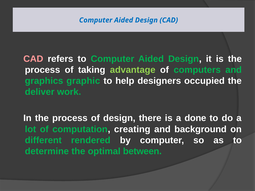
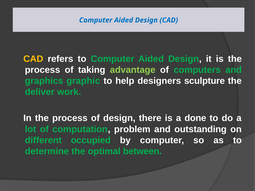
CAD colour: pink -> yellow (33, 59)
occupied: occupied -> sculpture (205, 81)
creating: creating -> problem (132, 129)
background: background -> outstanding (201, 129)
rendered: rendered -> occupied (91, 140)
